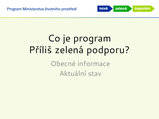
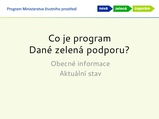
Příliš: Příliš -> Dané (40, 50)
